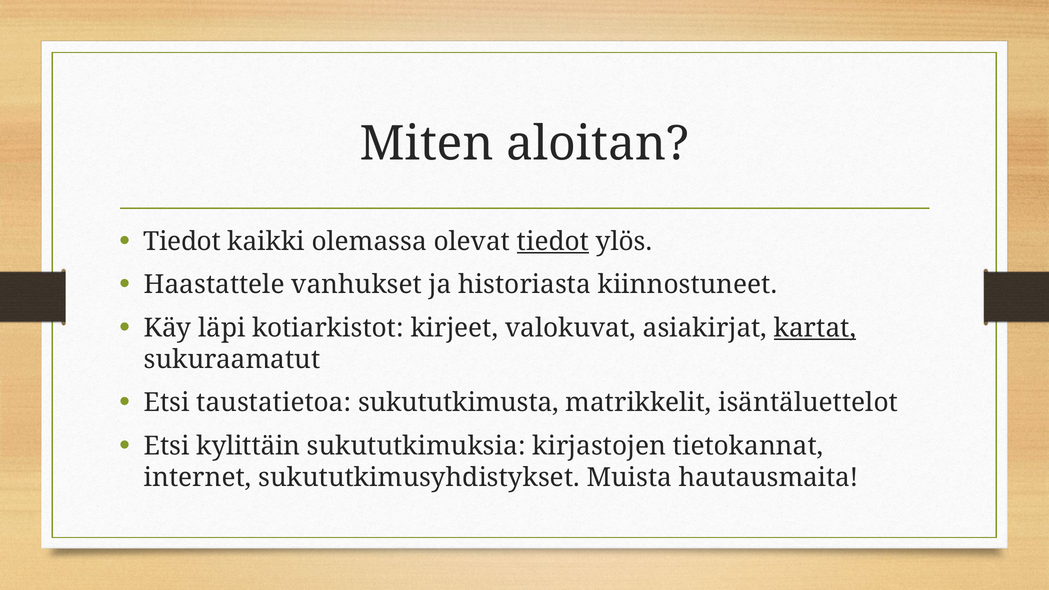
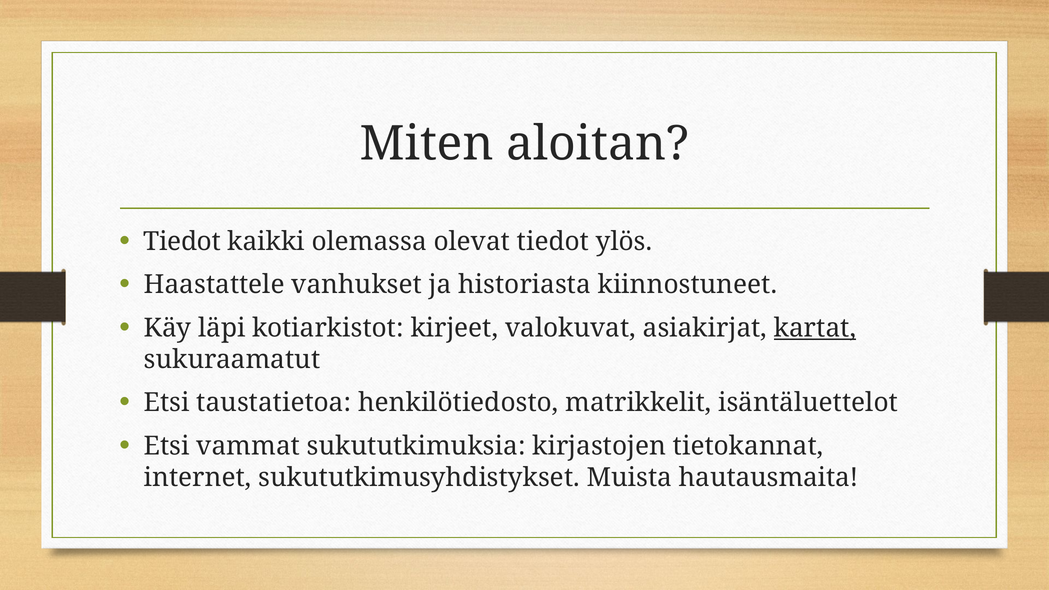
tiedot underline: present -> none (553, 242)
sukututkimusta: sukututkimusta -> henkilötiedosto (458, 403)
kylittäin: kylittäin -> vammat (248, 446)
